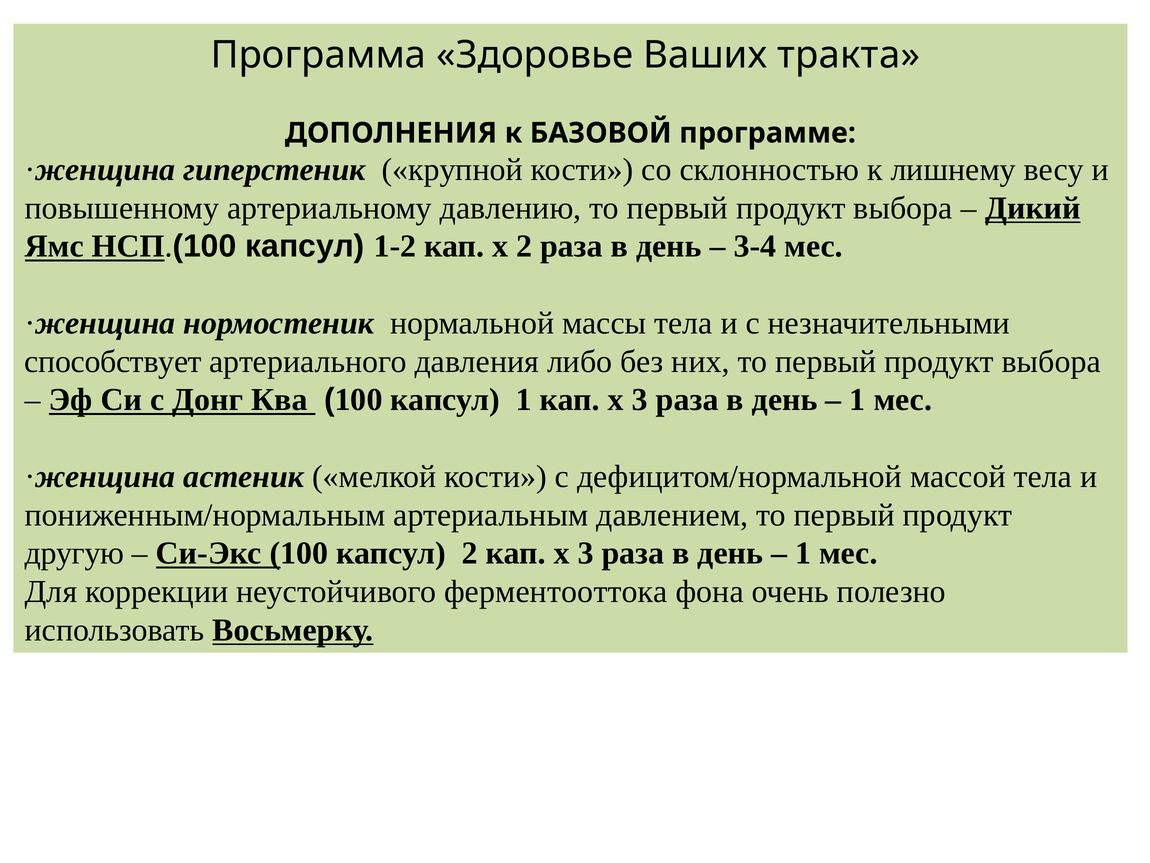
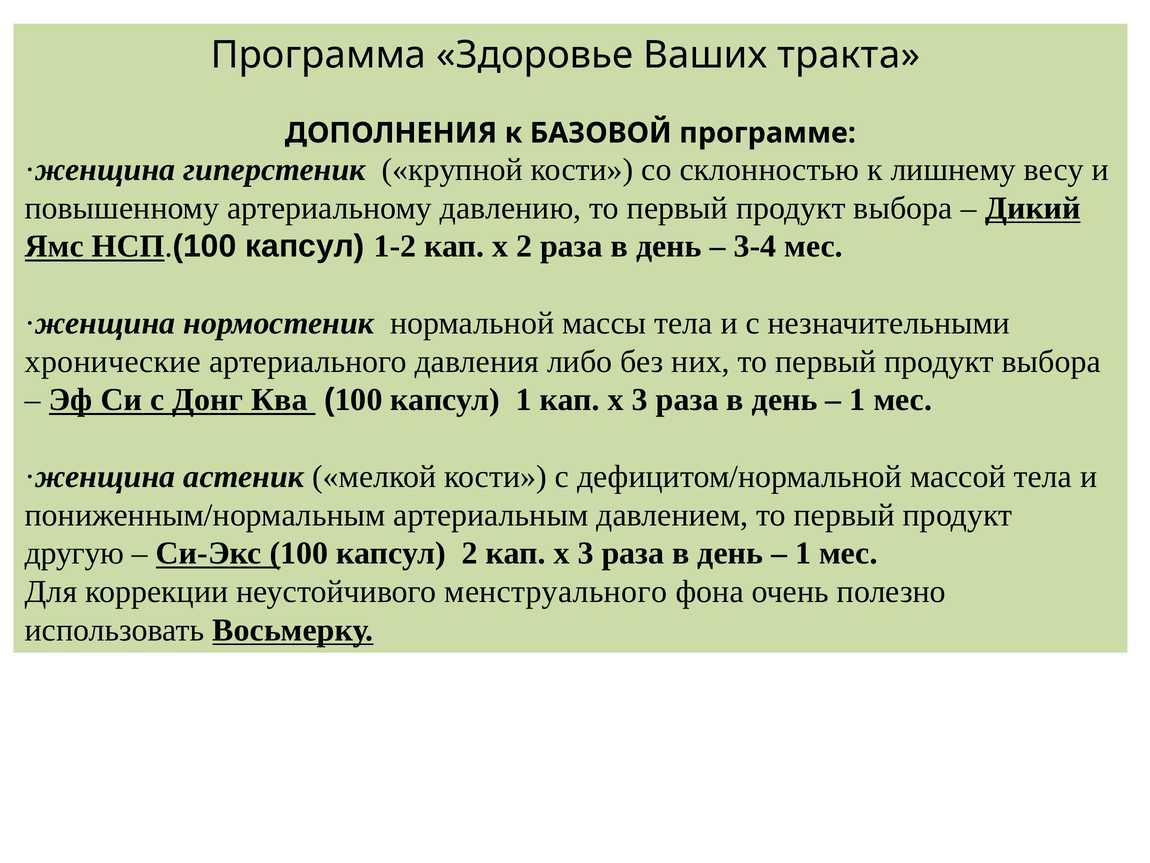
способствует: способствует -> хронические (113, 361)
ферментооттока: ферментооттока -> менструального (556, 591)
